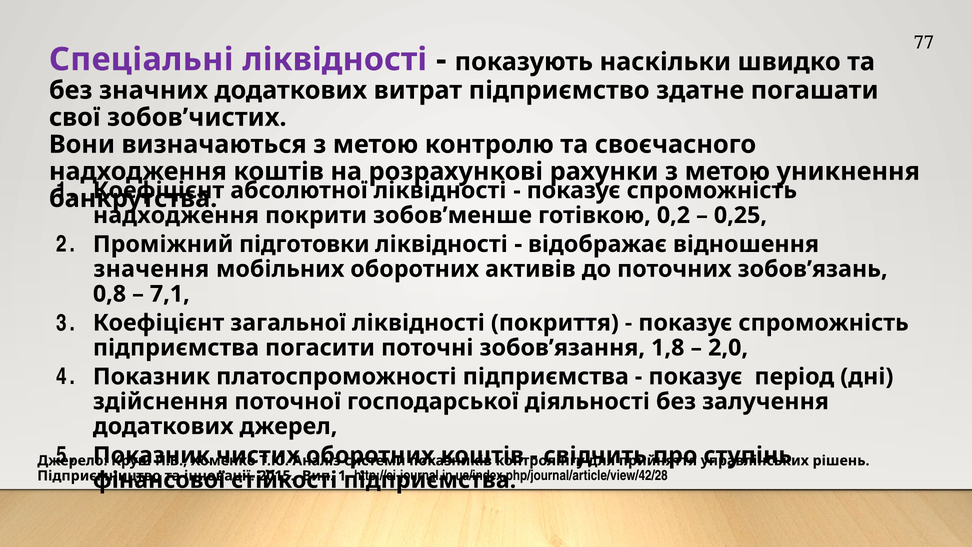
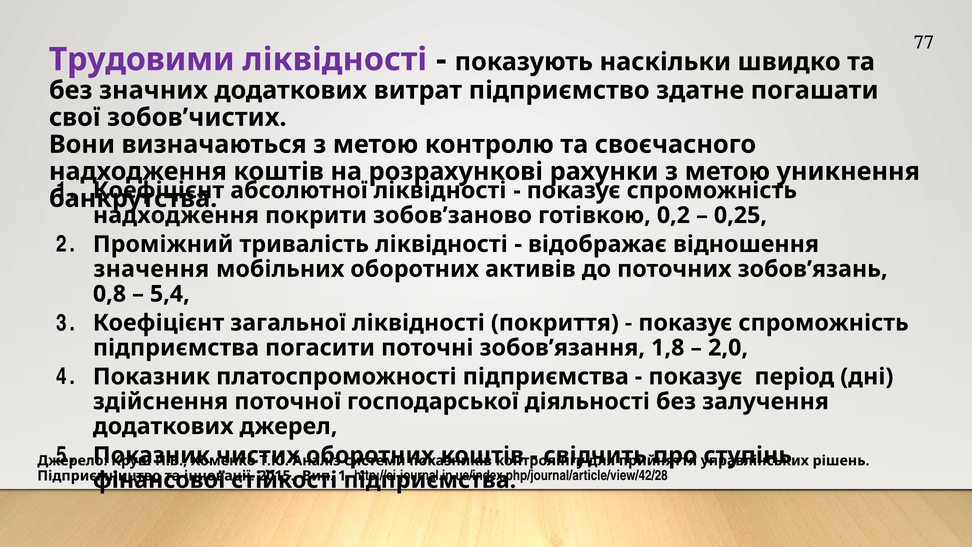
Спеціальні: Спеціальні -> Трудовими (142, 59)
зобов’менше: зобов’менше -> зобов’заново (452, 215)
підготовки: підготовки -> тривалість (304, 244)
7,1: 7,1 -> 5,4 (170, 294)
